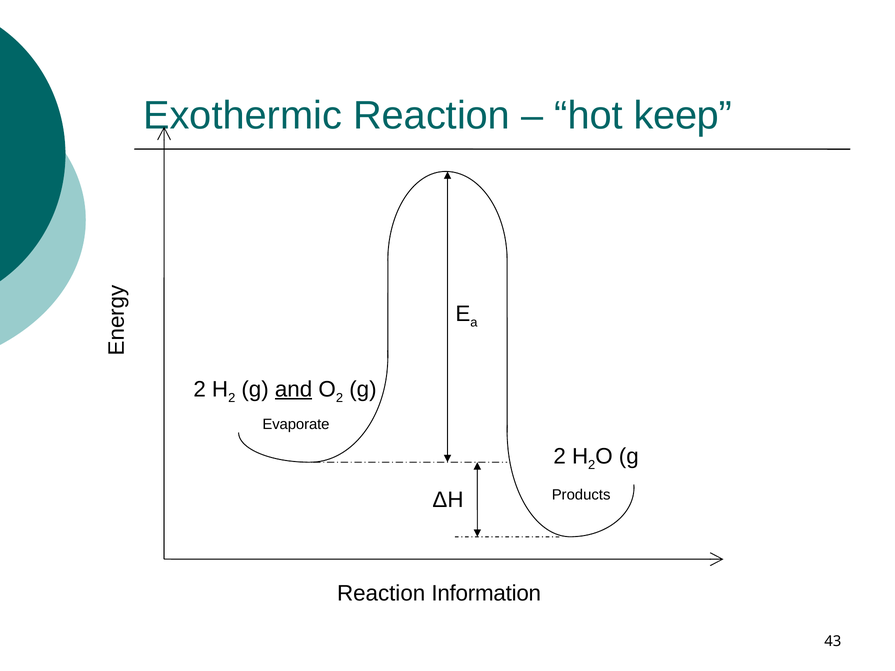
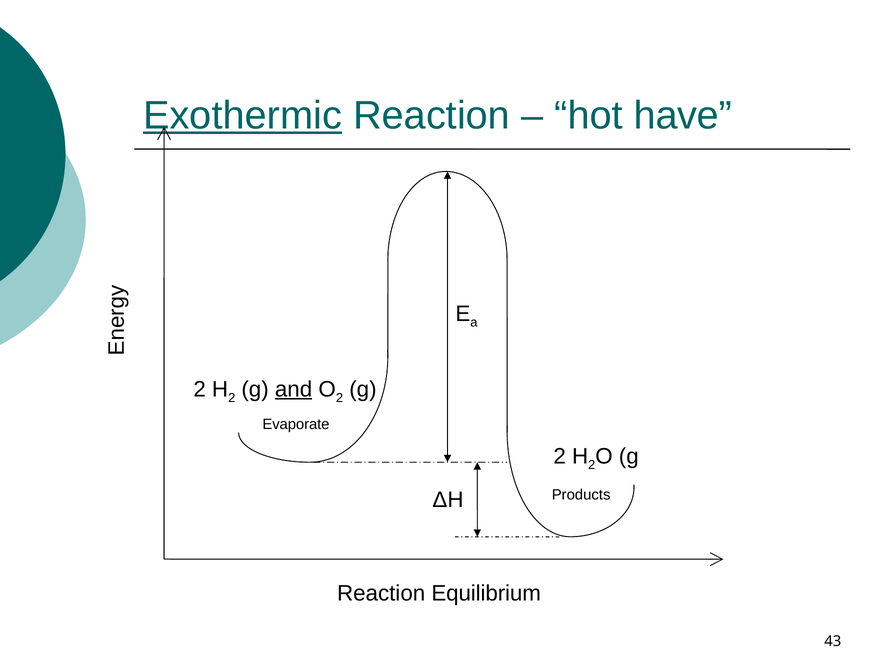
Exothermic underline: none -> present (242, 116)
keep: keep -> have (683, 116)
Information: Information -> Equilibrium (486, 594)
